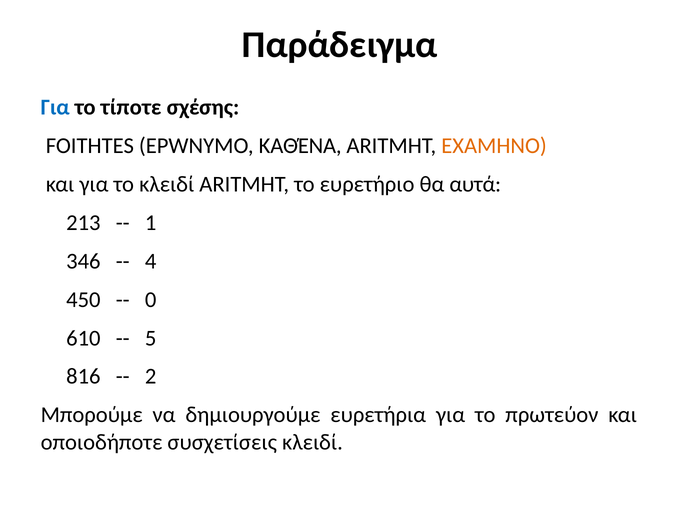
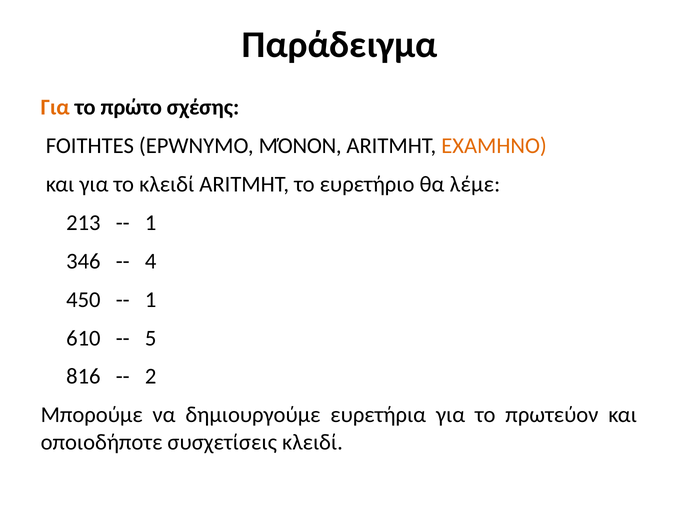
Για colour: blue -> orange (55, 107)
τίποτε: τίποτε -> πρώτο (131, 107)
ΚΑΘΈΝΑ: ΚΑΘΈΝΑ -> ΜΌΝΟΝ (300, 146)
αυτά: αυτά -> λέμε (475, 184)
0: 0 -> 1 (151, 299)
